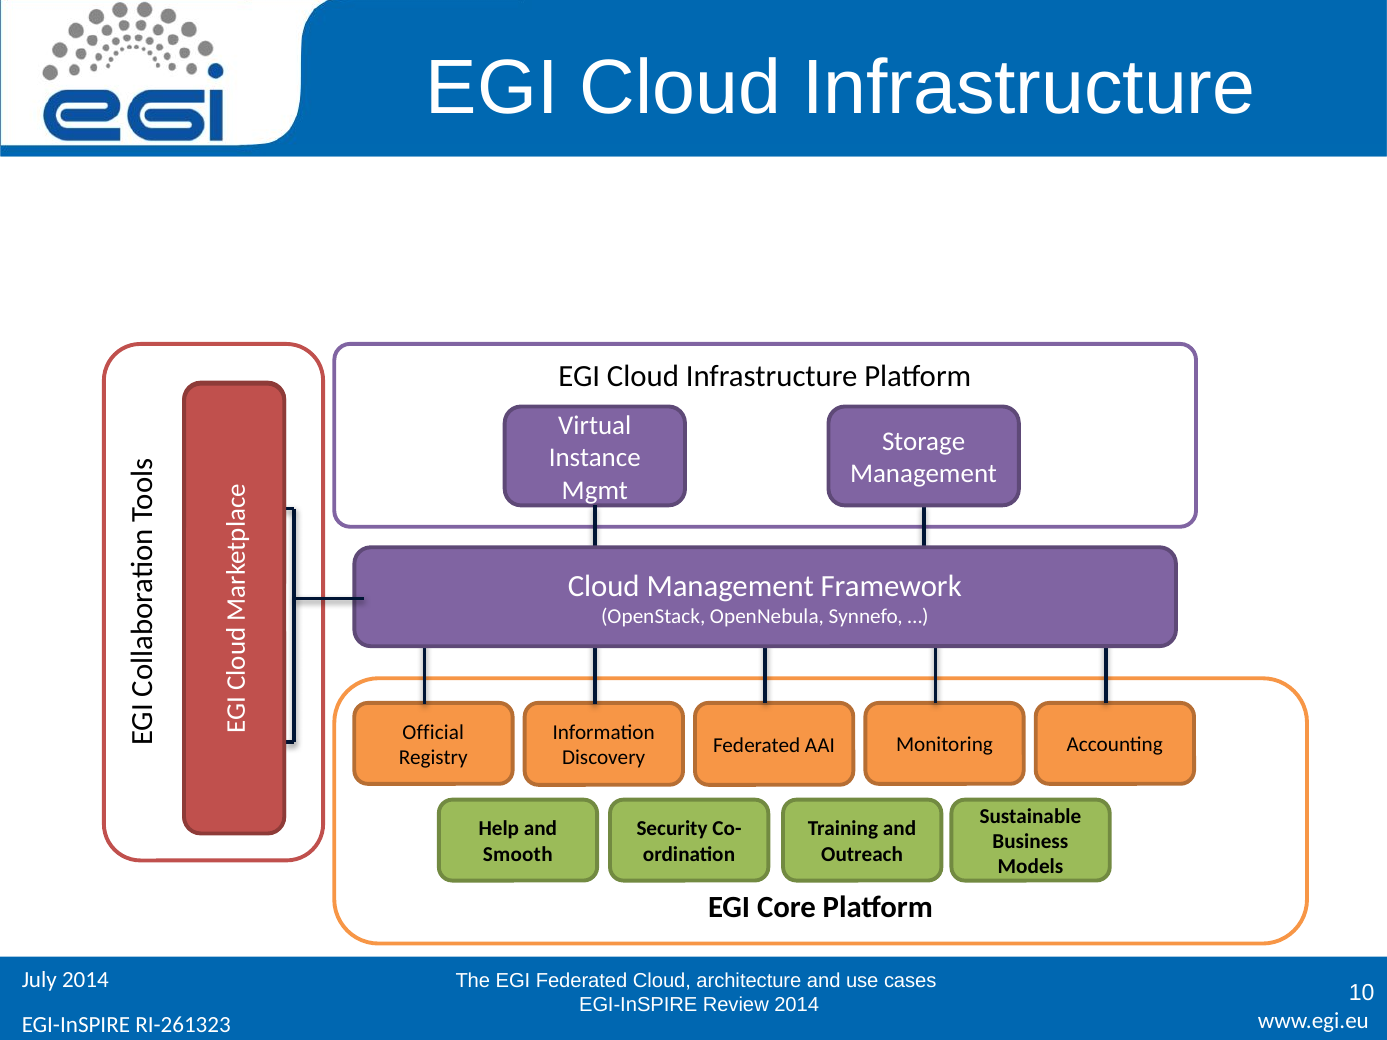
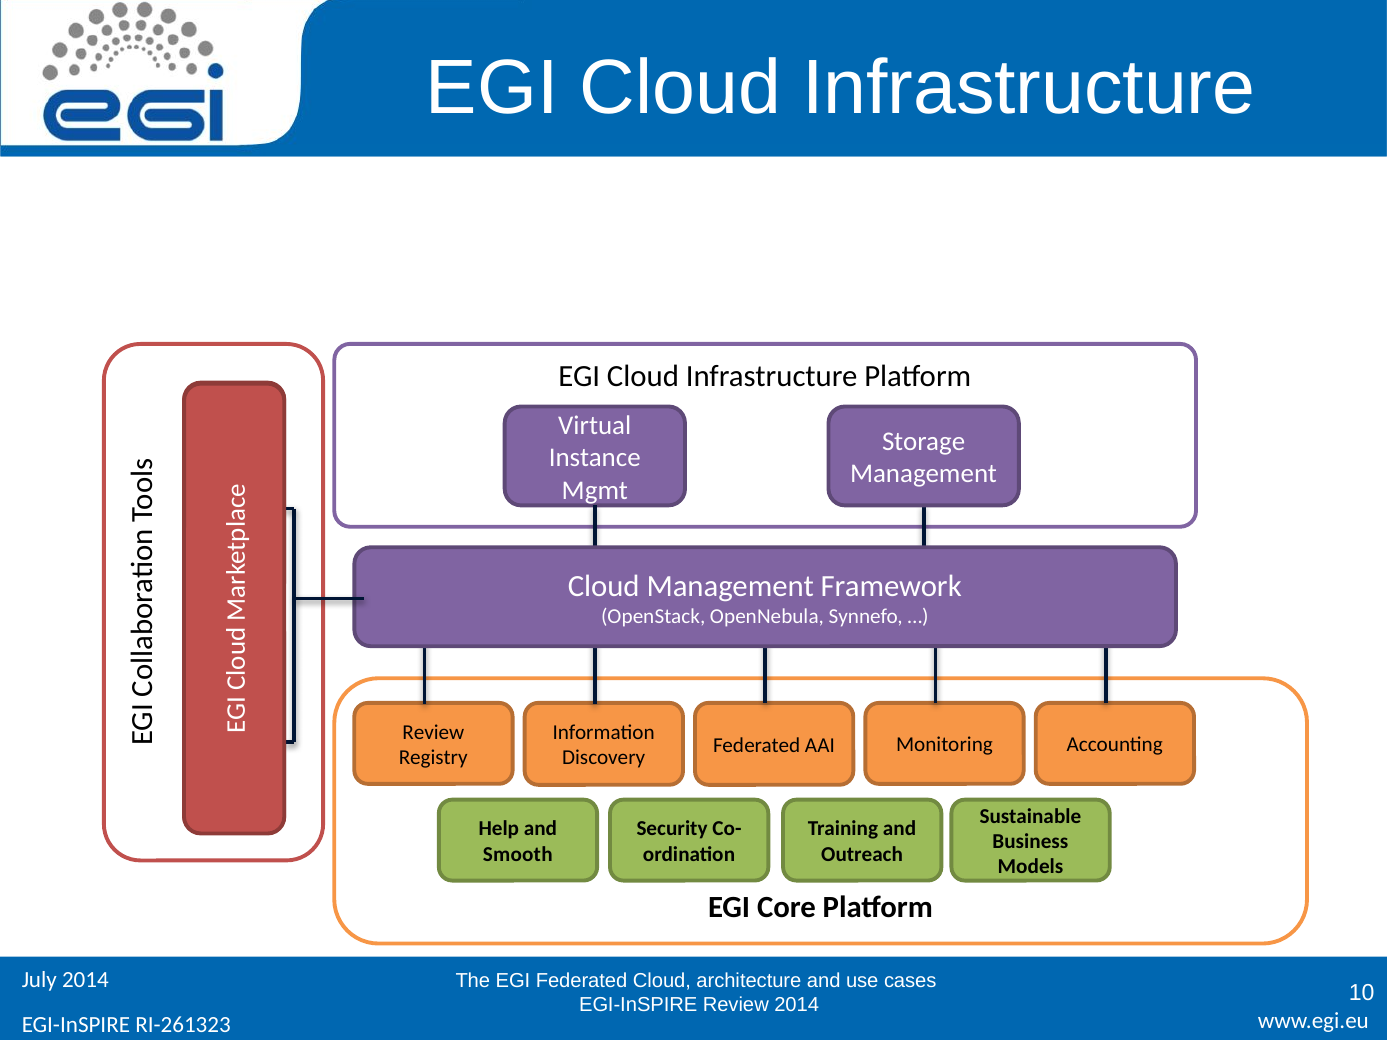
Official: Official -> Review (433, 732)
